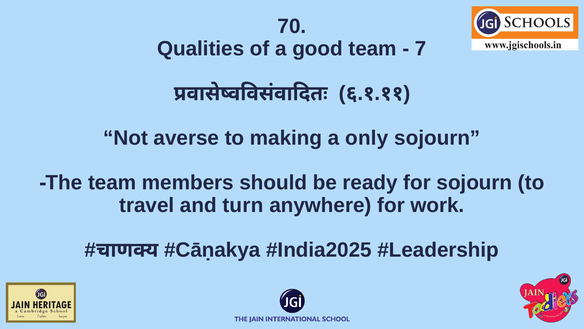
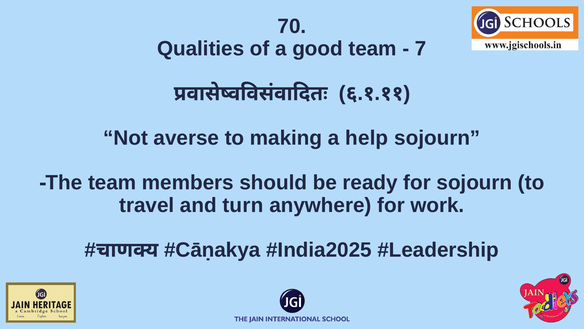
only: only -> help (367, 138)
